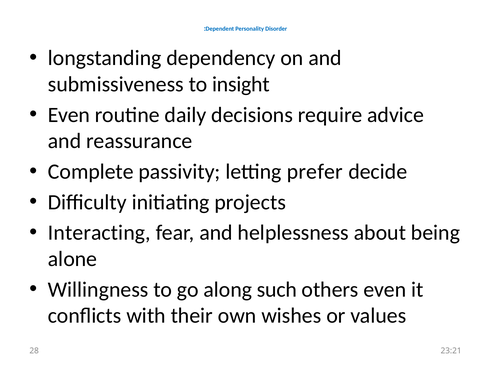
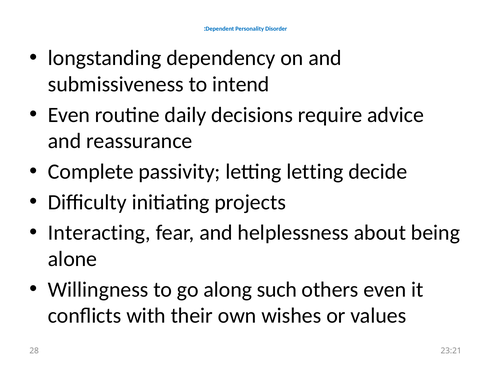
insight: insight -> intend (241, 84)
letting prefer: prefer -> letting (315, 172)
